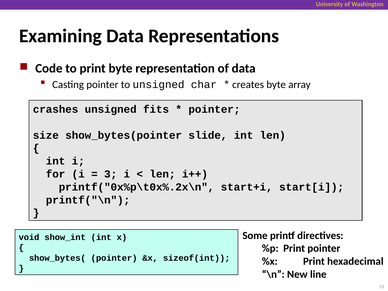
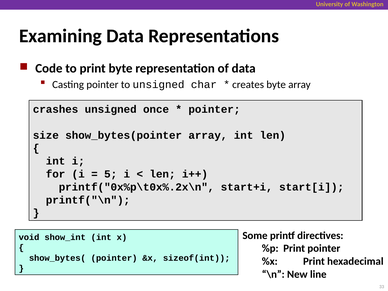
fits: fits -> once (156, 109)
show_bytes(pointer slide: slide -> array (208, 135)
3: 3 -> 5 (111, 174)
